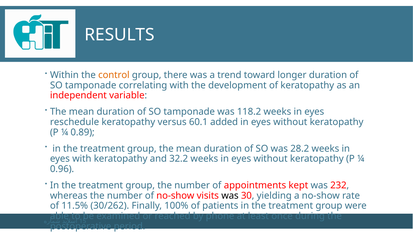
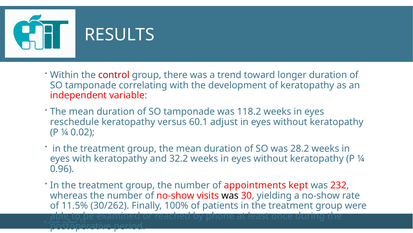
control colour: orange -> red (114, 75)
added: added -> adjust (224, 122)
0.89: 0.89 -> 0.02 (83, 132)
